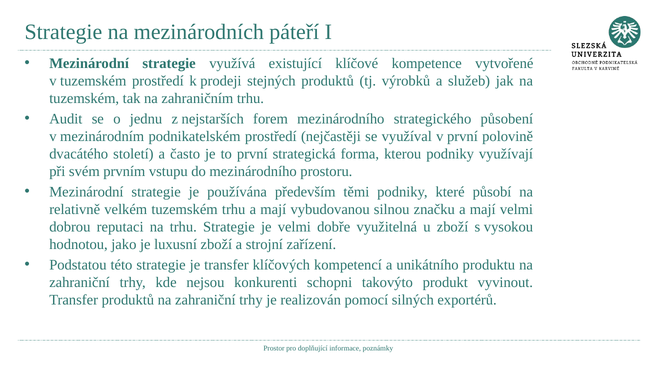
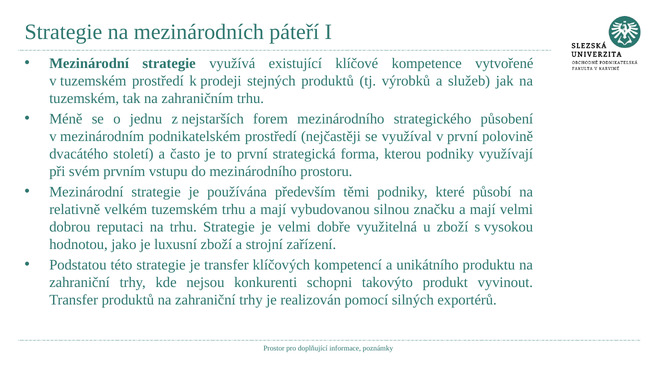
Audit: Audit -> Méně (66, 119)
